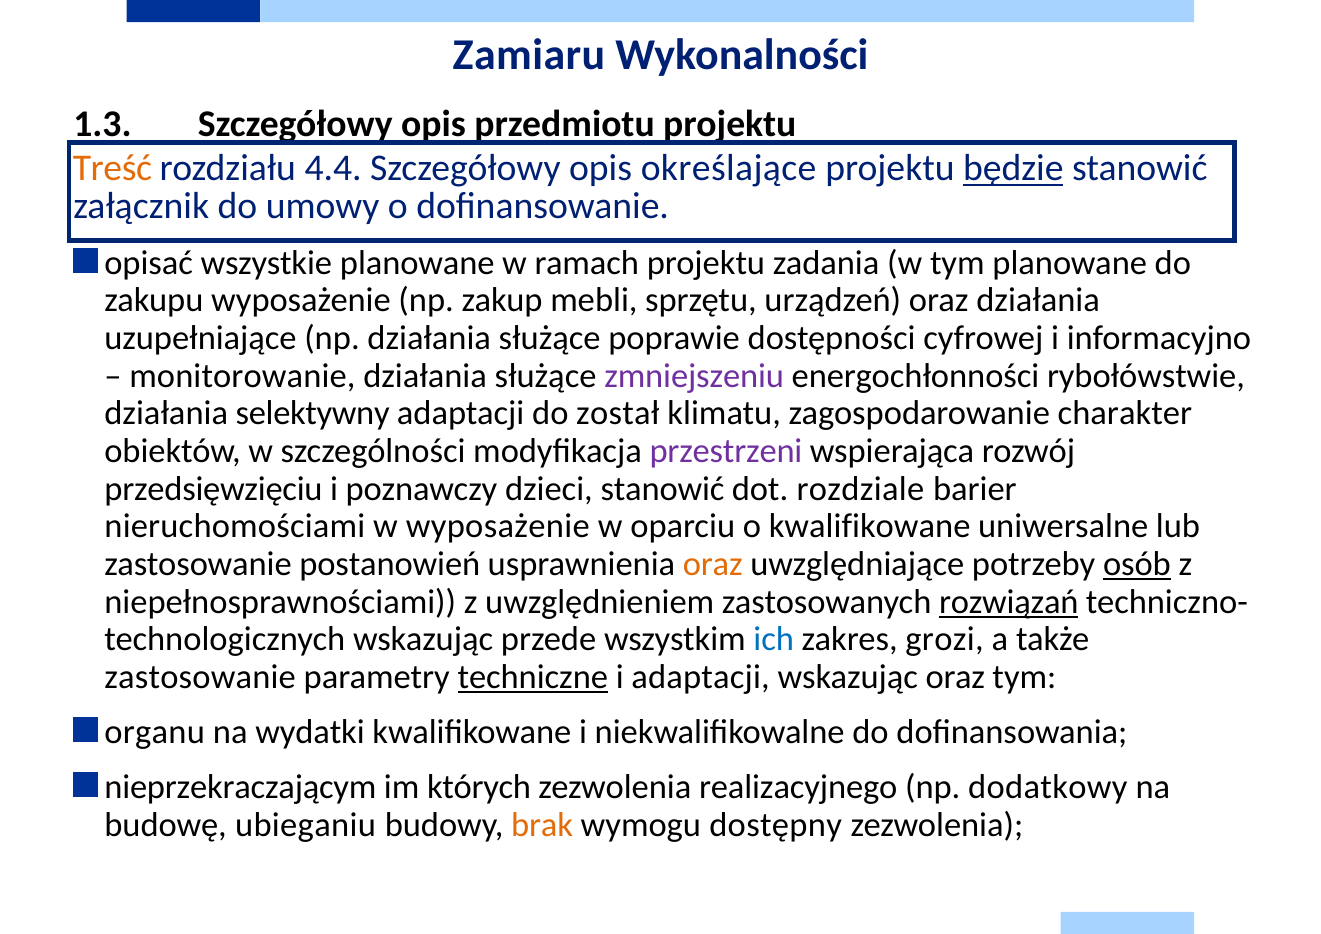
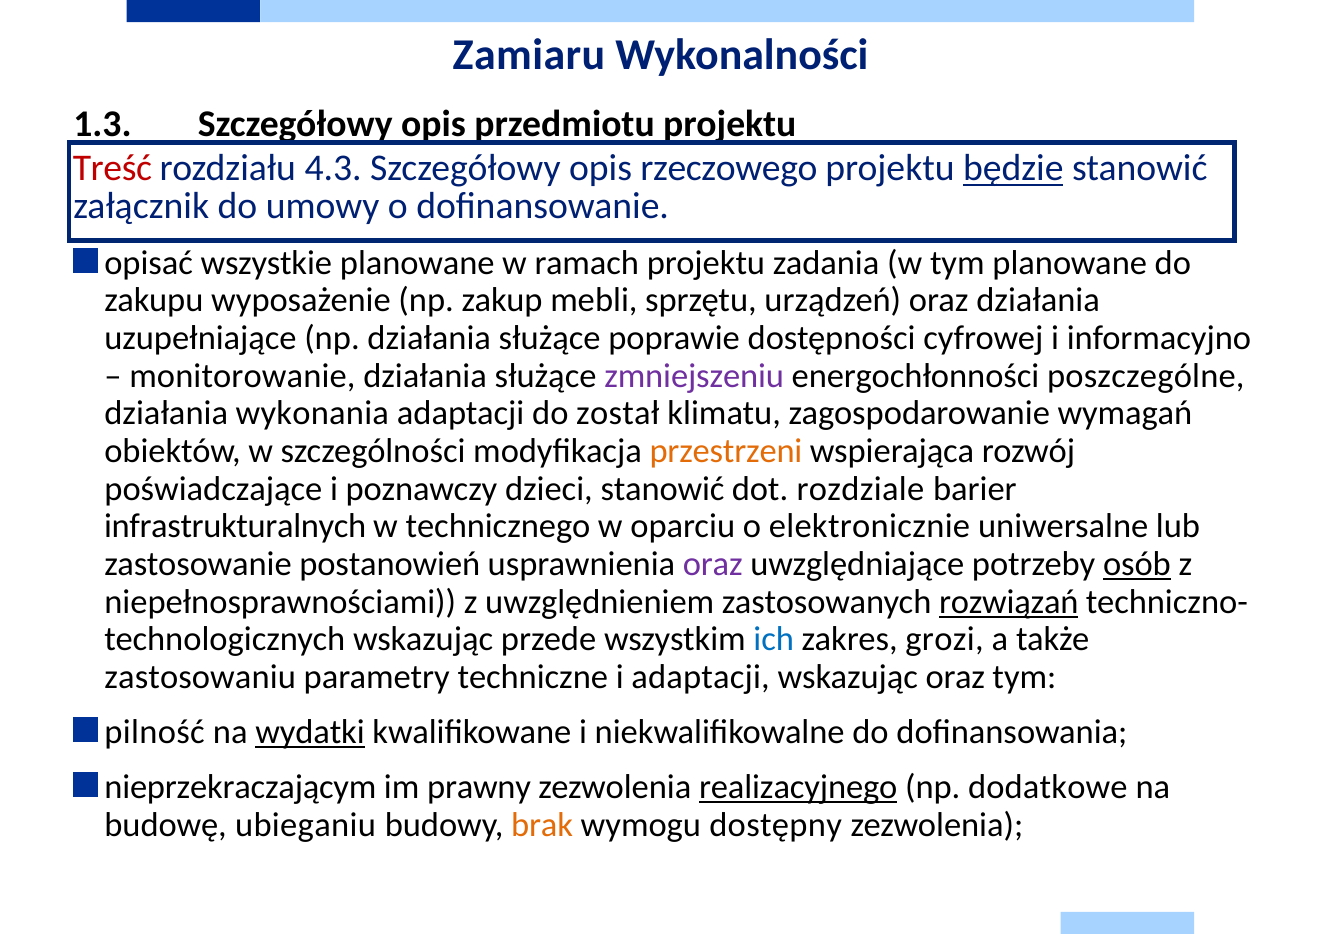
Treść colour: orange -> red (112, 168)
4.4: 4.4 -> 4.3 (333, 168)
określające: określające -> rzeczowego (729, 168)
rybołówstwie: rybołówstwie -> poszczególne (1146, 376)
selektywny: selektywny -> wykonania (312, 413)
charakter: charakter -> wymagań (1125, 413)
przestrzeni colour: purple -> orange (726, 451)
przedsięwzięciu: przedsięwzięciu -> poświadczające (213, 489)
nieruchomościami: nieruchomościami -> infrastrukturalnych (235, 527)
w wyposażenie: wyposażenie -> technicznego (498, 527)
o kwalifikowane: kwalifikowane -> elektronicznie (869, 527)
oraz colour: orange -> purple (713, 564)
zastosowanie: zastosowanie -> zastosowaniu (200, 677)
techniczne underline: present -> none (533, 677)
organu: organu -> pilność (155, 732)
wydatki underline: none -> present (310, 732)
których: których -> prawny (479, 787)
realizacyjnego underline: none -> present (798, 787)
dodatkowy: dodatkowy -> dodatkowe (1048, 787)
